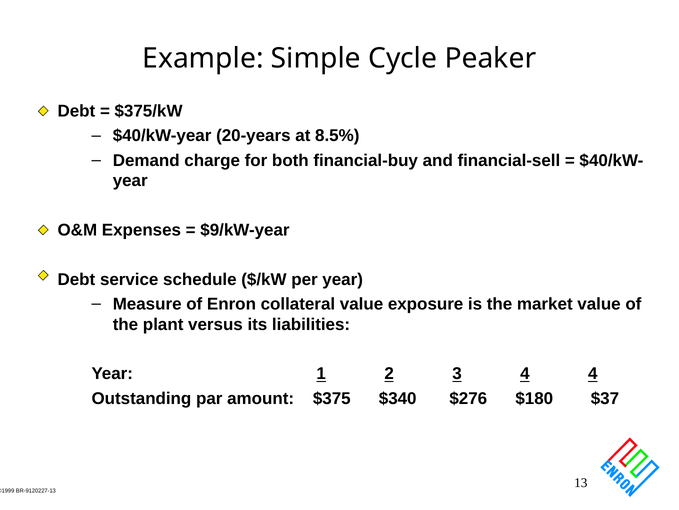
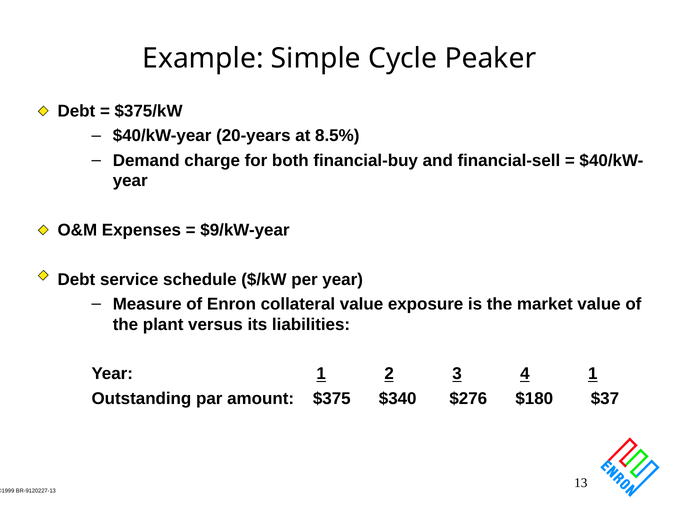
4 4: 4 -> 1 (593, 373)
